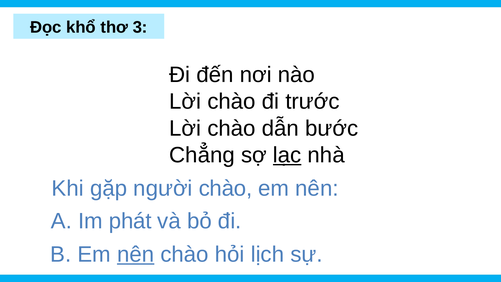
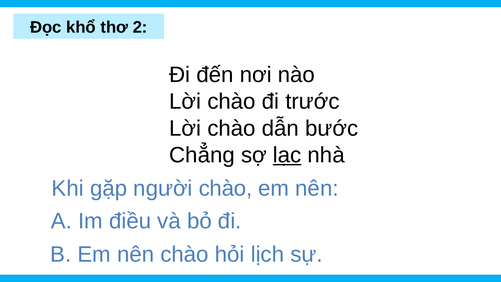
3: 3 -> 2 (140, 27)
phát: phát -> điều (130, 221)
nên underline: present -> none (136, 254)
